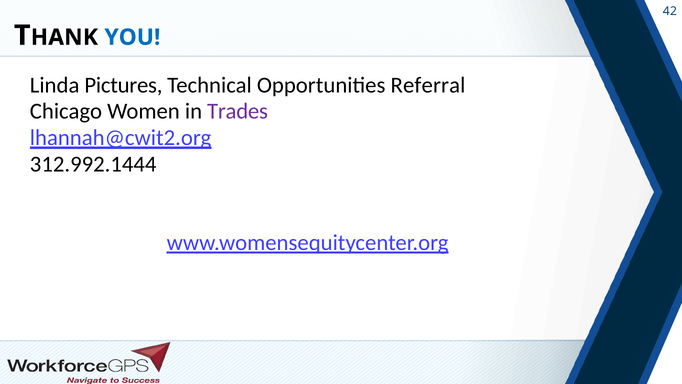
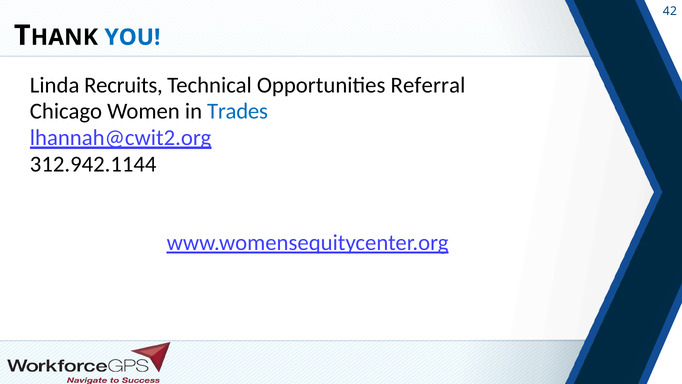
Pictures: Pictures -> Recruits (123, 85)
Trades colour: purple -> blue (238, 111)
312.992.1444: 312.992.1444 -> 312.942.1144 (93, 164)
